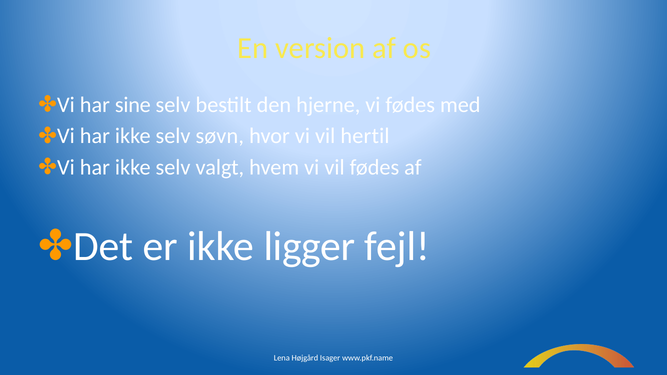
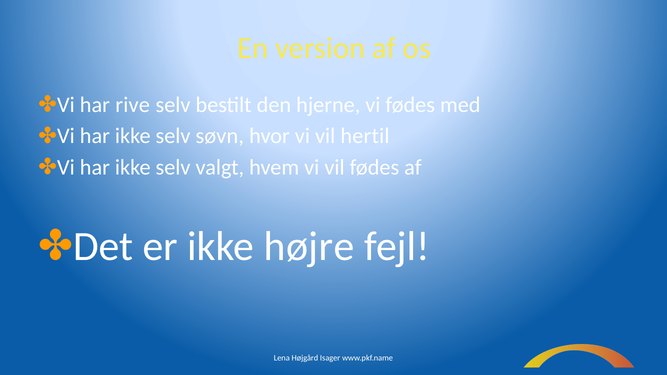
sine: sine -> rive (133, 105)
ligger: ligger -> højre (309, 246)
